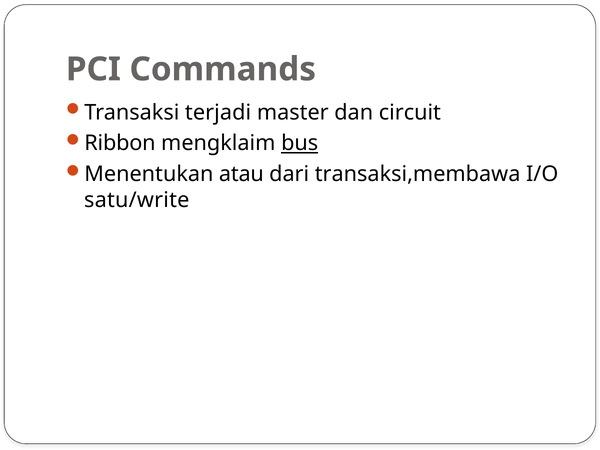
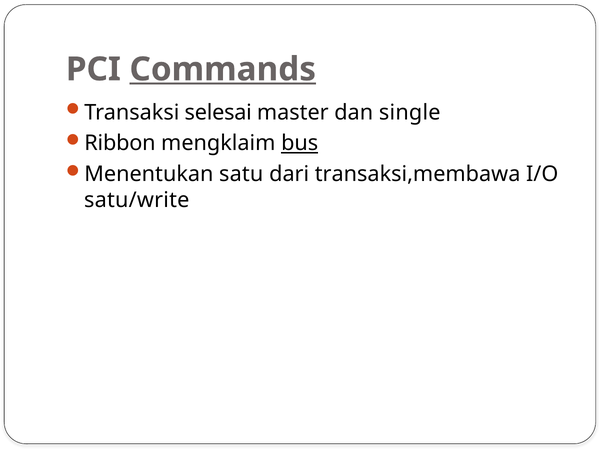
Commands underline: none -> present (223, 69)
terjadi: terjadi -> selesai (218, 112)
circuit: circuit -> single (410, 112)
atau: atau -> satu (241, 174)
